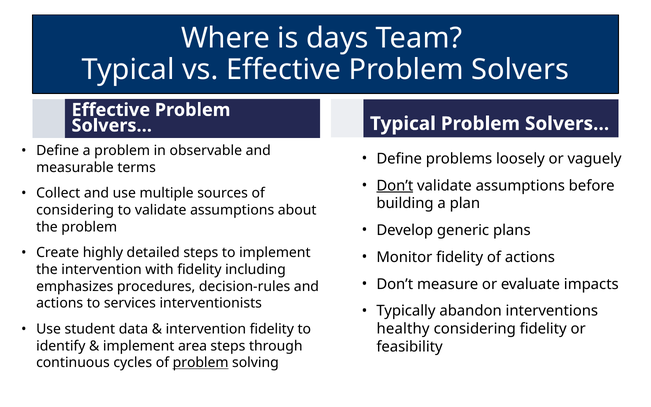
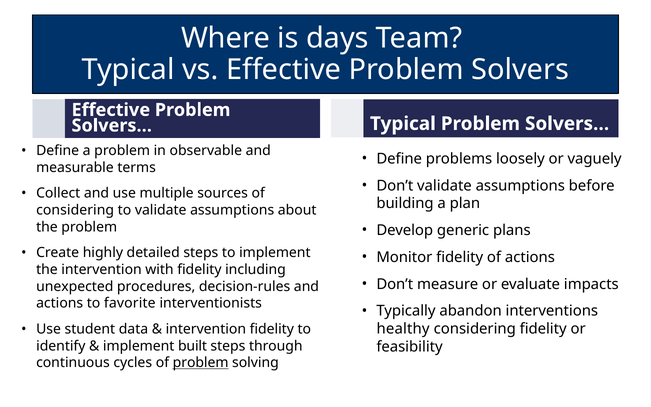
Don’t underline: present -> none (395, 186)
emphasizes: emphasizes -> unexpected (75, 286)
services: services -> favorite (130, 303)
area: area -> built (193, 346)
